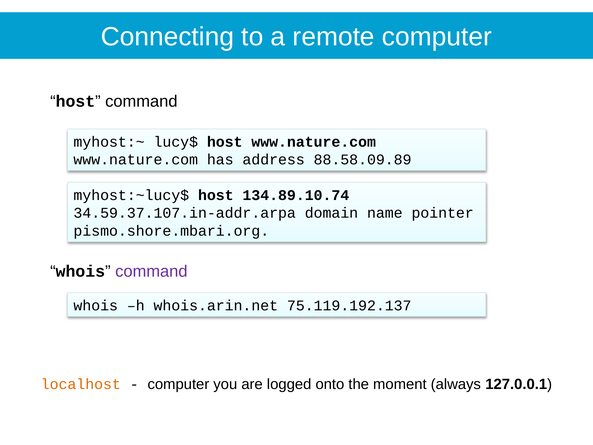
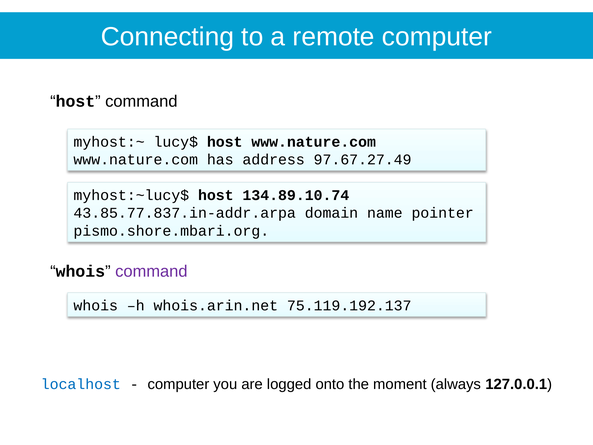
88.58.09.89: 88.58.09.89 -> 97.67.27.49 (363, 160)
34.59.37.107.in-addr.arpa: 34.59.37.107.in-addr.arpa -> 43.85.77.837.in-addr.arpa (185, 213)
localhost colour: orange -> blue (81, 384)
